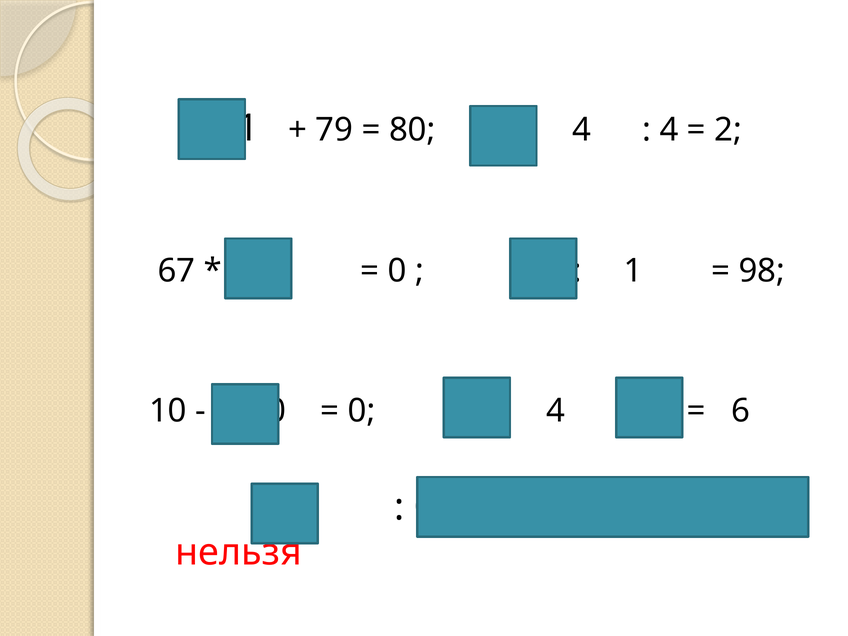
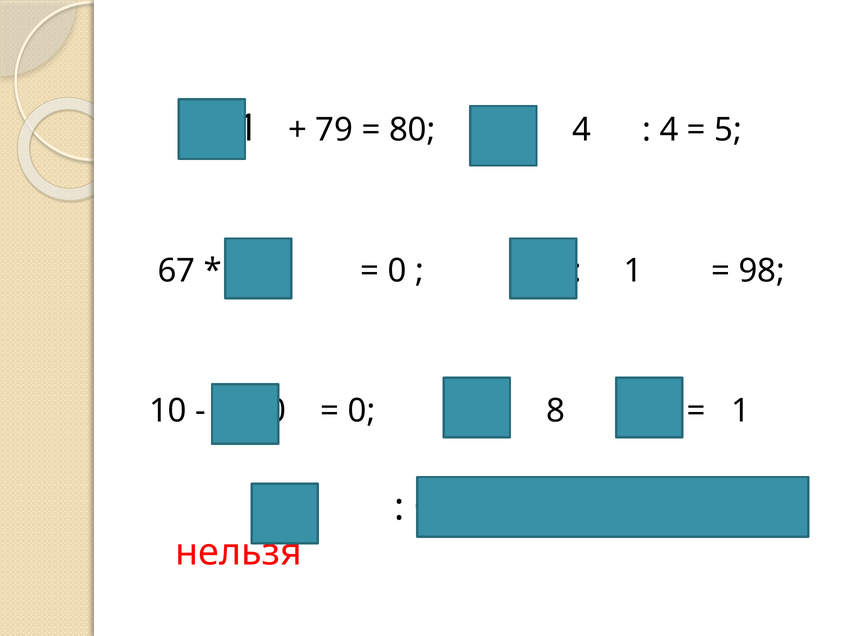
2: 2 -> 5 (728, 130)
0 4: 4 -> 8 (556, 411)
6: 6 -> 1 (740, 411)
